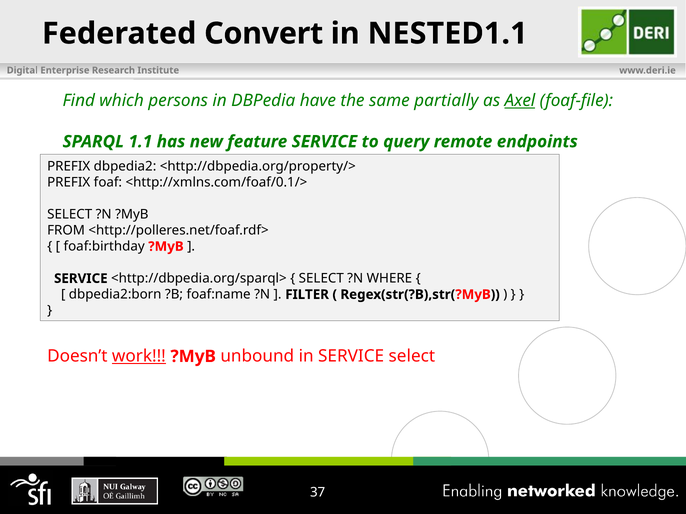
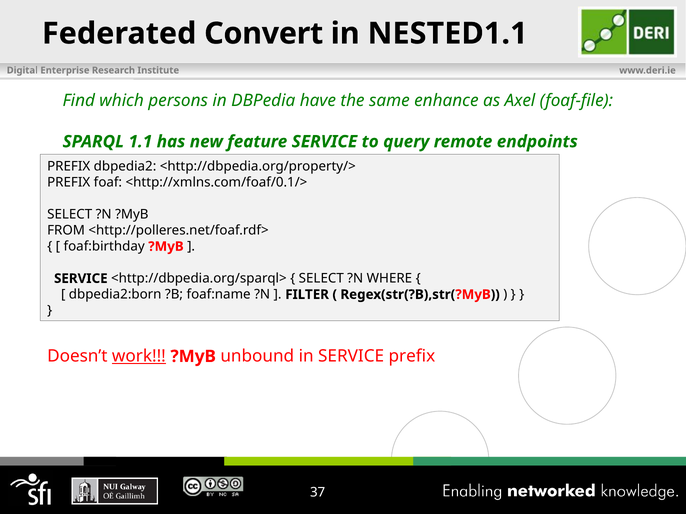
partially: partially -> enhance (446, 101)
Axel underline: present -> none (520, 101)
SERVICE select: select -> prefix (412, 357)
